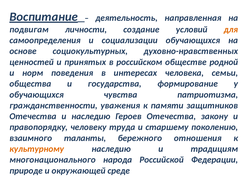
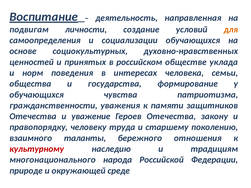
родной: родной -> уклада (224, 62)
и наследию: наследию -> уважение (91, 117)
культурному colour: orange -> red (37, 149)
